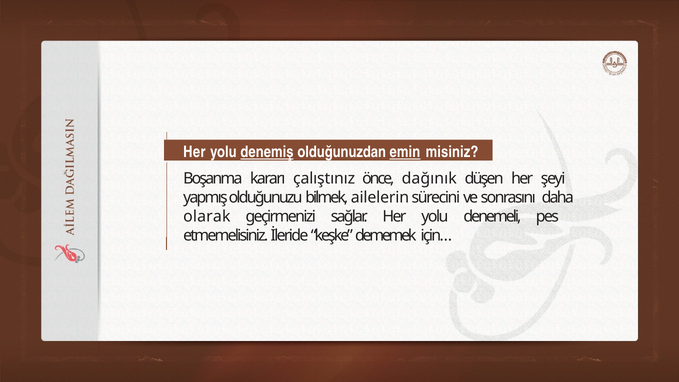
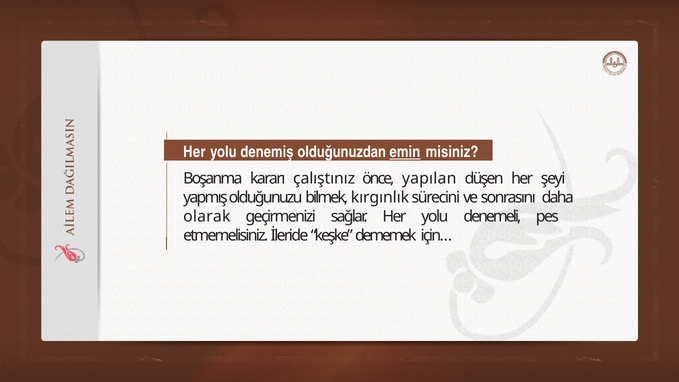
denemiş underline: present -> none (267, 152)
dağınık: dağınık -> yapılan (429, 179)
ailelerin: ailelerin -> kırgınlık (380, 198)
